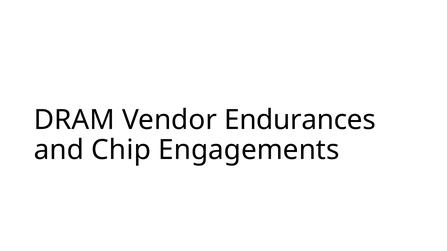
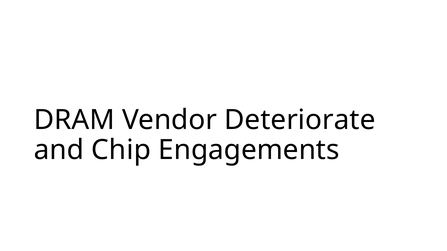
Endurances: Endurances -> Deteriorate (300, 120)
